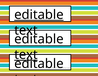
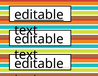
text underline: present -> none (26, 54)
